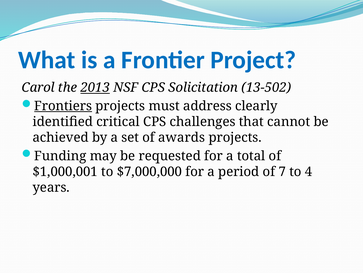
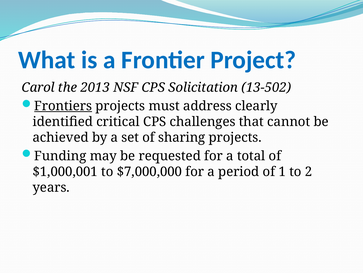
2013 underline: present -> none (95, 87)
awards: awards -> sharing (182, 137)
7: 7 -> 1 (282, 171)
4: 4 -> 2 (309, 171)
